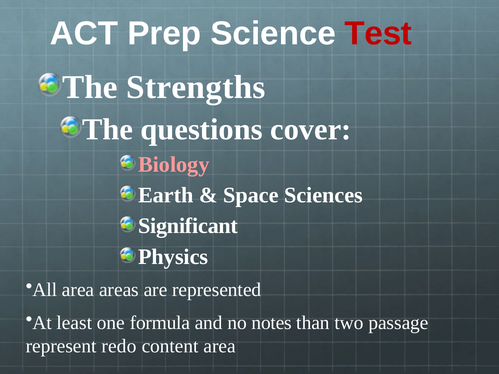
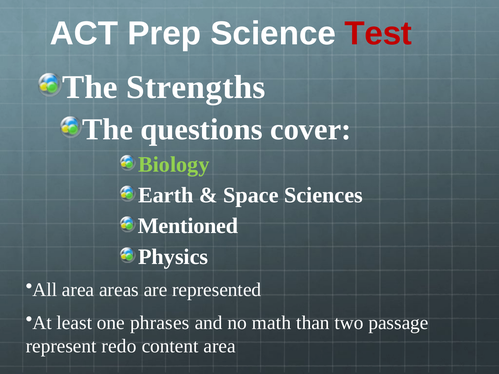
Biology colour: pink -> light green (174, 165)
Significant: Significant -> Mentioned (188, 226)
formula: formula -> phrases (160, 323)
notes: notes -> math (272, 323)
